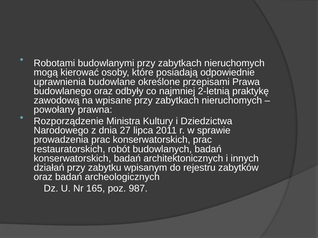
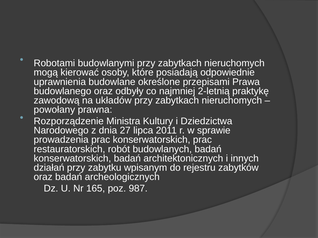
wpisane: wpisane -> układów (114, 101)
